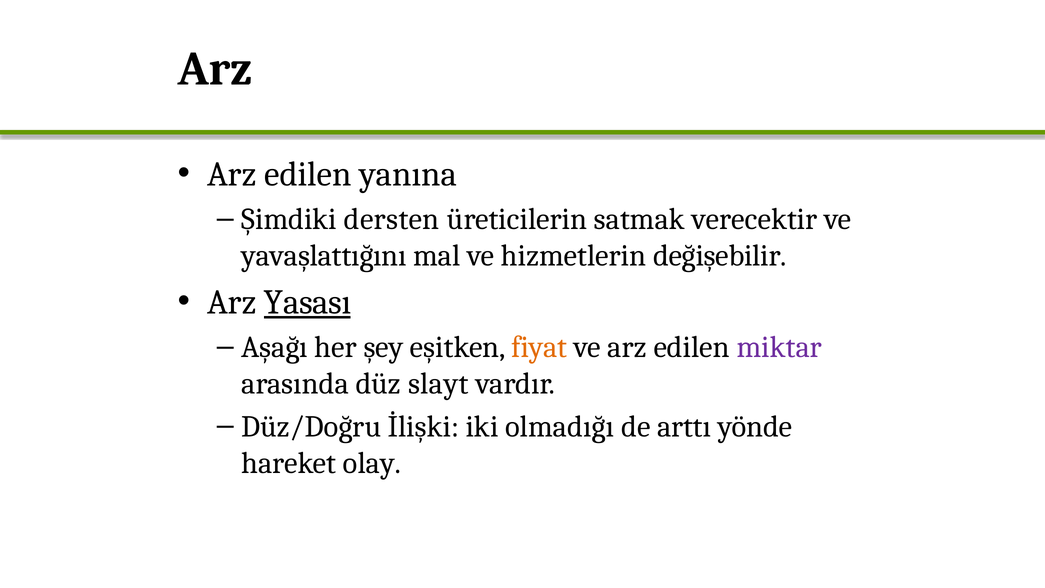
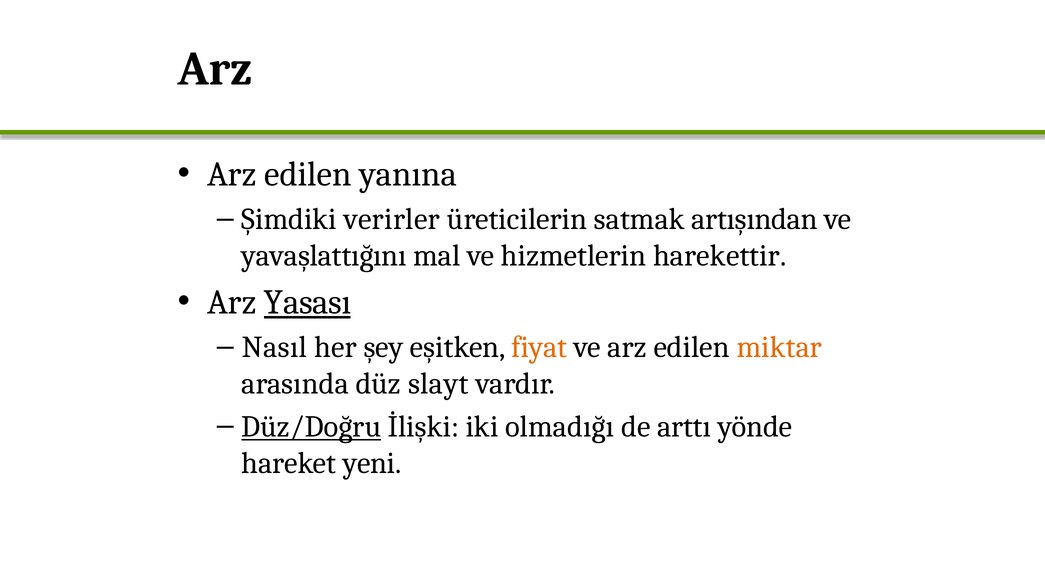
dersten: dersten -> verirler (392, 219)
verecektir: verecektir -> artışından (755, 219)
değişebilir: değişebilir -> harekettir (720, 256)
Aşağı: Aşağı -> Nasıl (274, 347)
miktar colour: purple -> orange (779, 347)
Düz/Doğru underline: none -> present (311, 426)
olay: olay -> yeni (372, 463)
